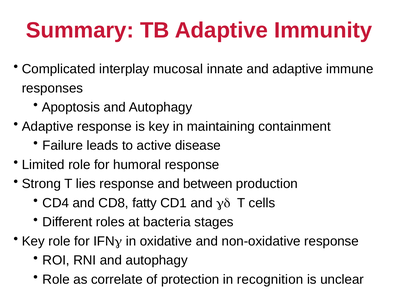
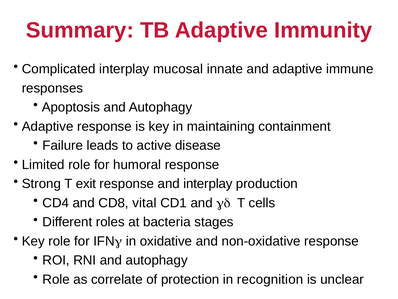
lies: lies -> exit (86, 183)
and between: between -> interplay (208, 183)
fatty: fatty -> vital (144, 203)
